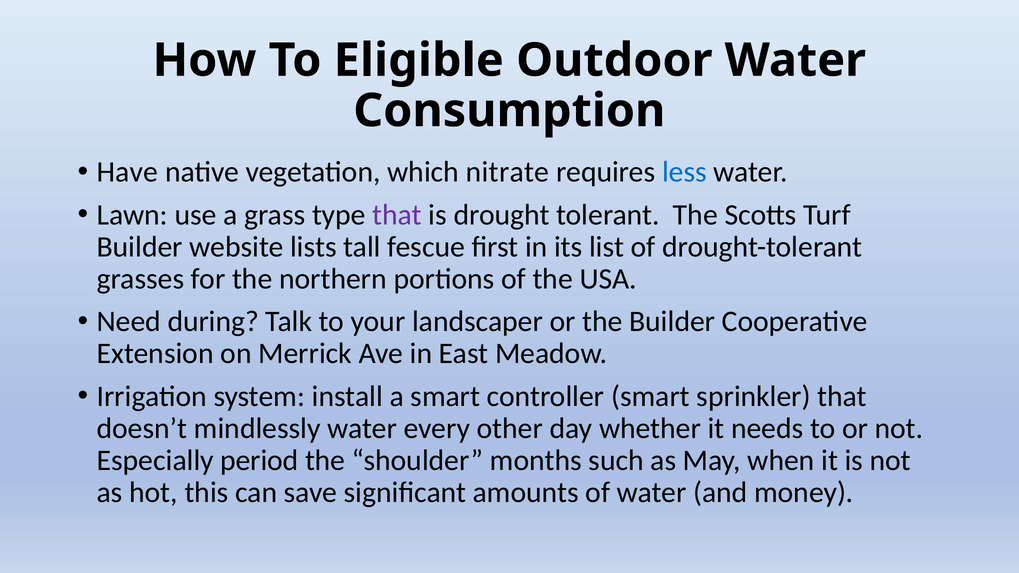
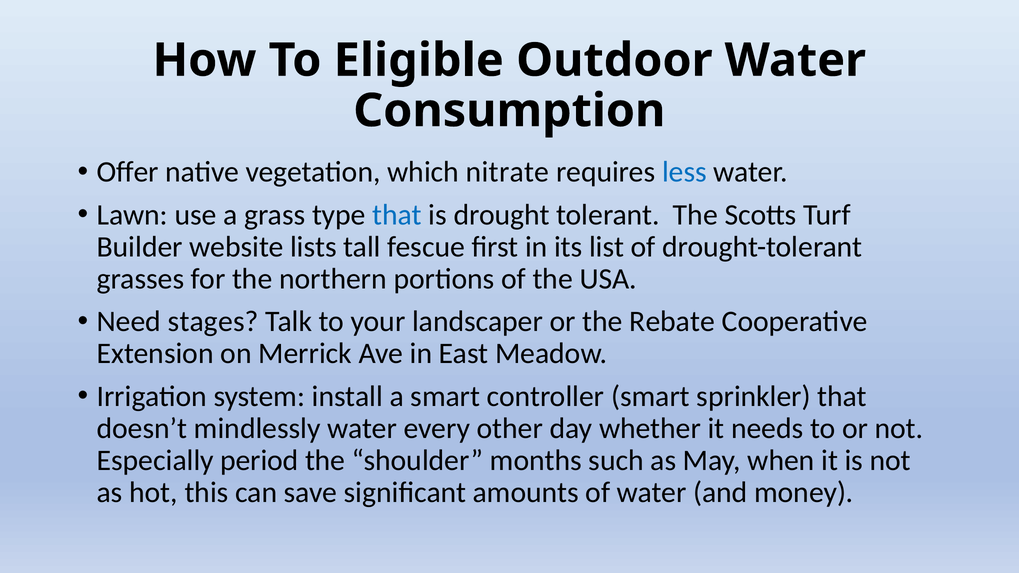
Have: Have -> Offer (128, 172)
that colour: purple -> blue (397, 215)
during: during -> stages (213, 322)
the Builder: Builder -> Rebate (672, 322)
